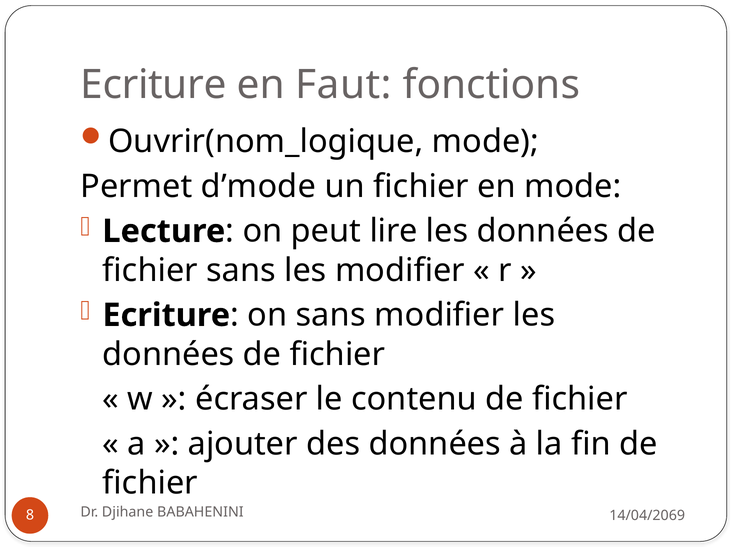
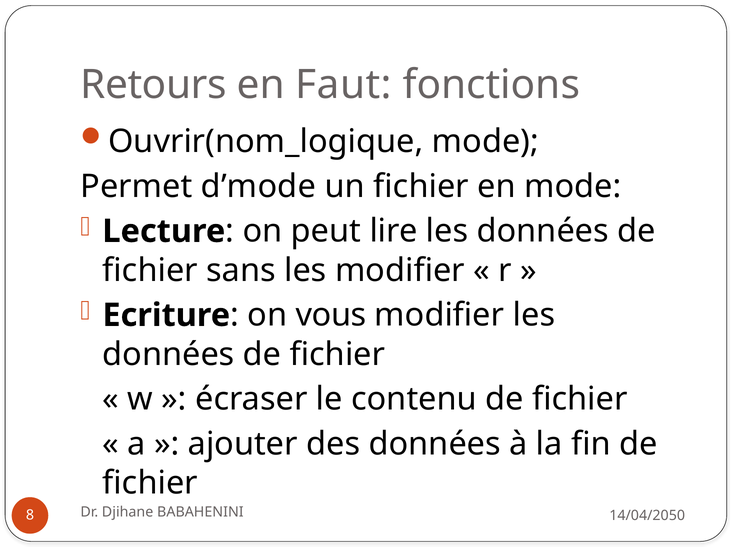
Ecriture: Ecriture -> Retours (153, 85)
on sans: sans -> vous (331, 315)
14/04/2069: 14/04/2069 -> 14/04/2050 (647, 516)
